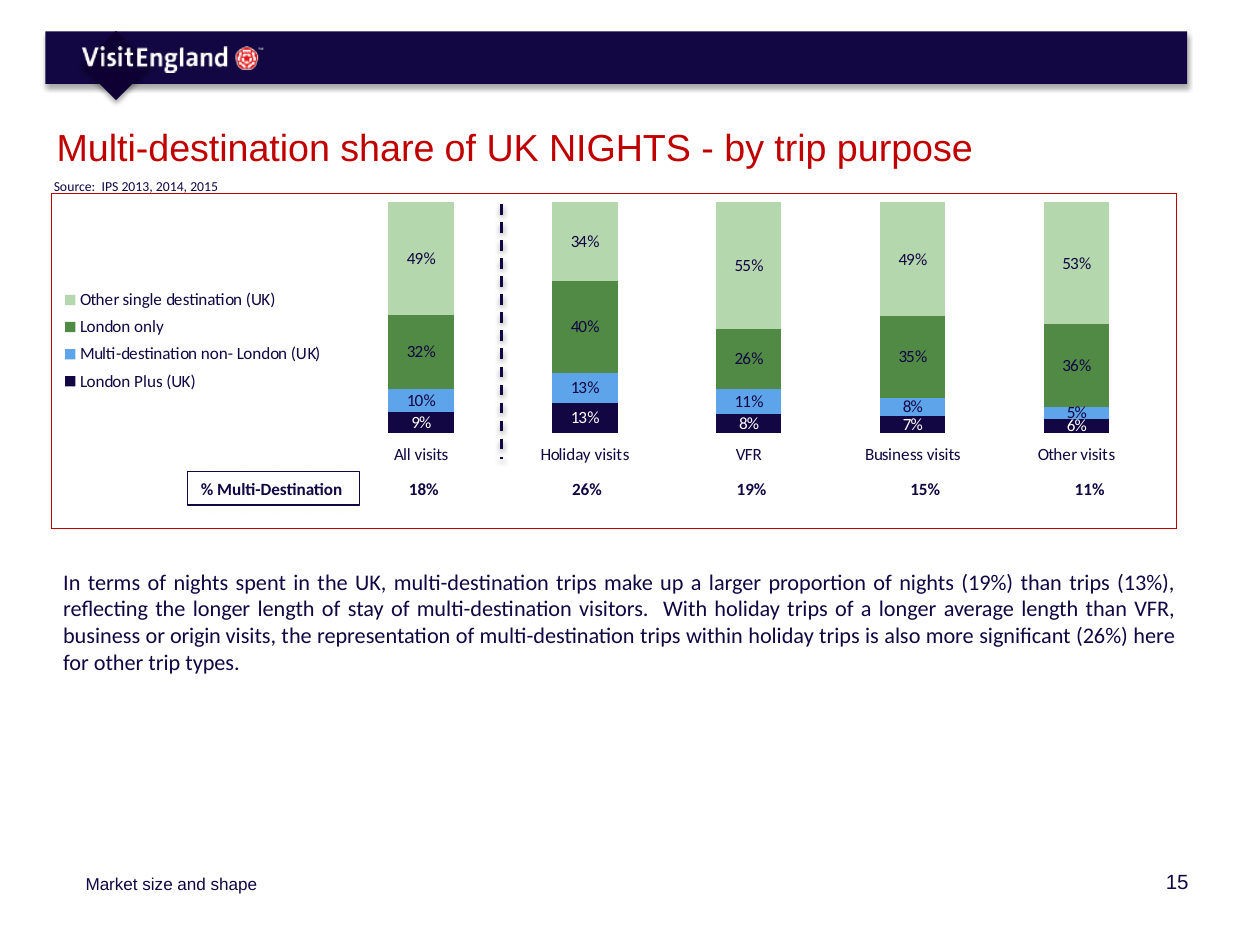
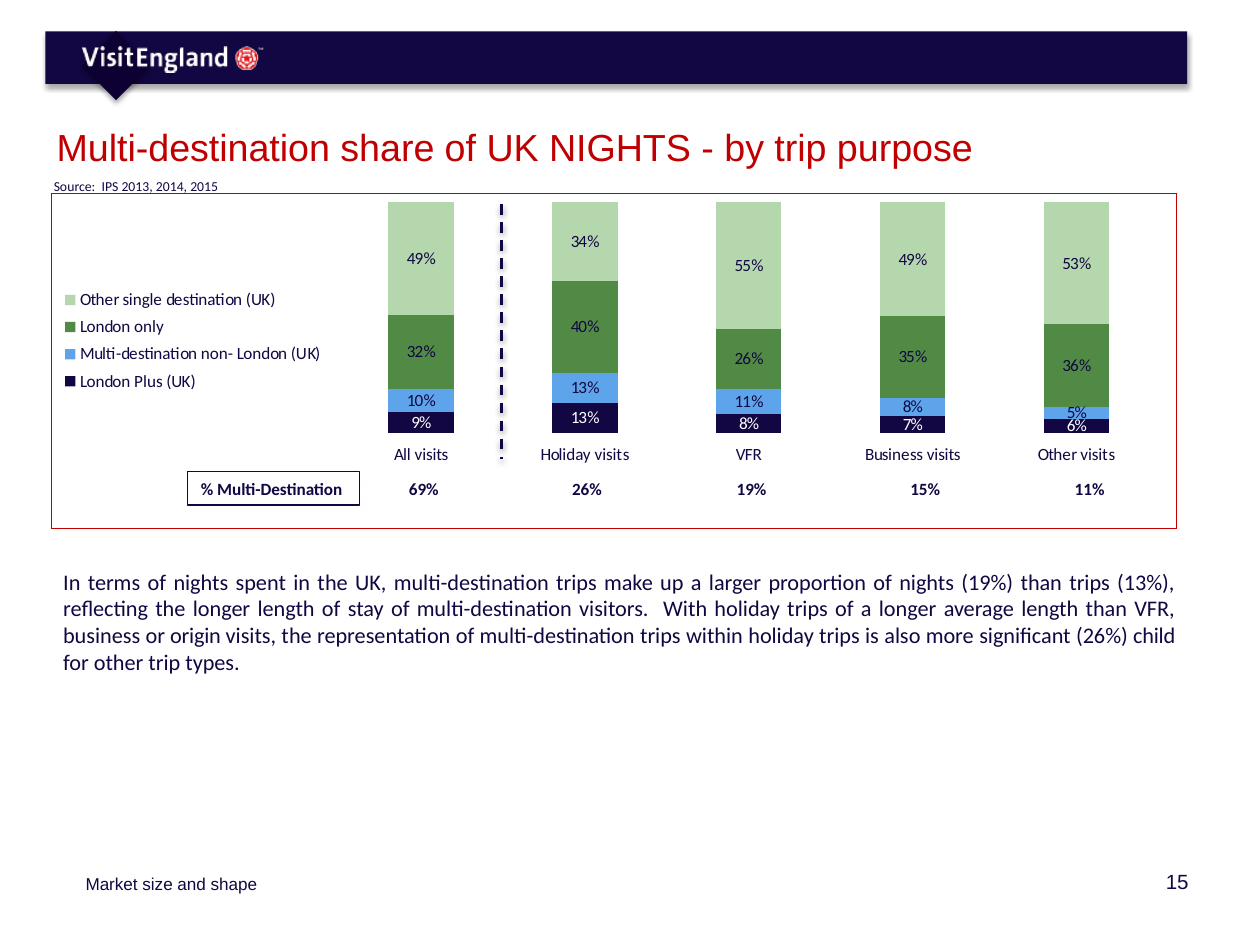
18%: 18% -> 69% (424, 489)
here: here -> child (1154, 636)
